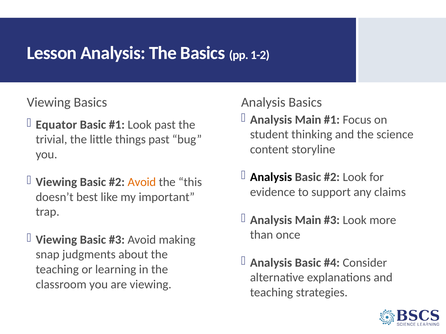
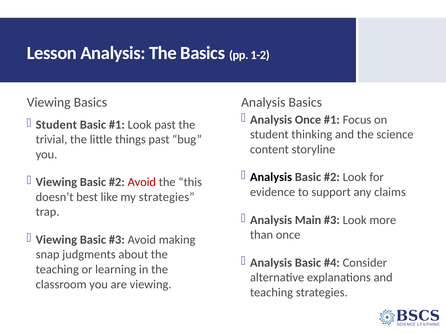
Main: Main -> Once (308, 120)
Equator: Equator -> Student (56, 125)
Avoid colour: orange -> red (142, 182)
my important: important -> strategies (167, 197)
